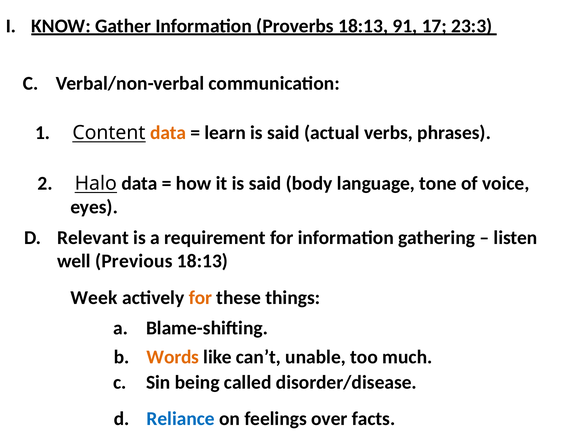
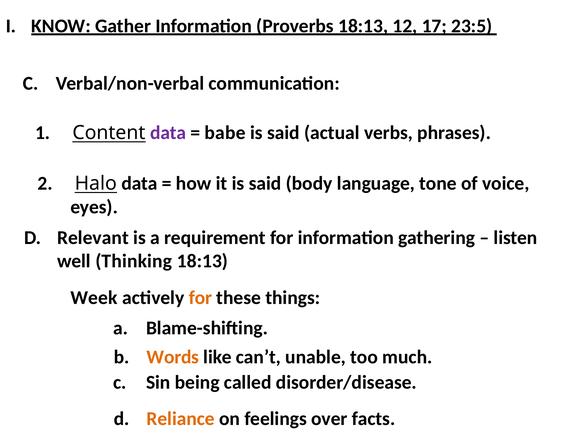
91: 91 -> 12 (405, 26)
23:3: 23:3 -> 23:5 (472, 26)
data colour: orange -> purple (168, 133)
learn: learn -> babe (225, 133)
Previous: Previous -> Thinking (134, 261)
Reliance colour: blue -> orange (181, 418)
